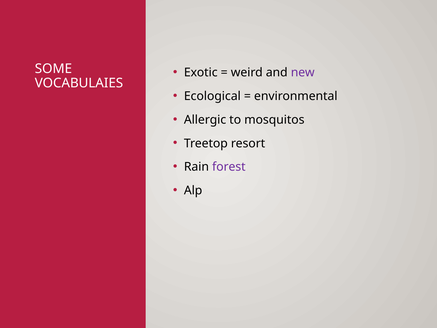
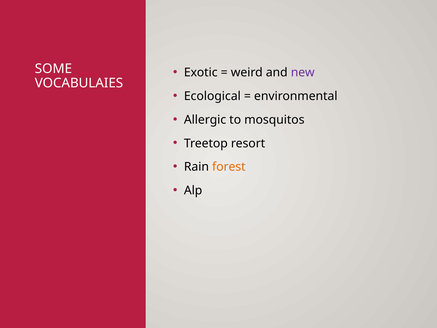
forest colour: purple -> orange (229, 167)
